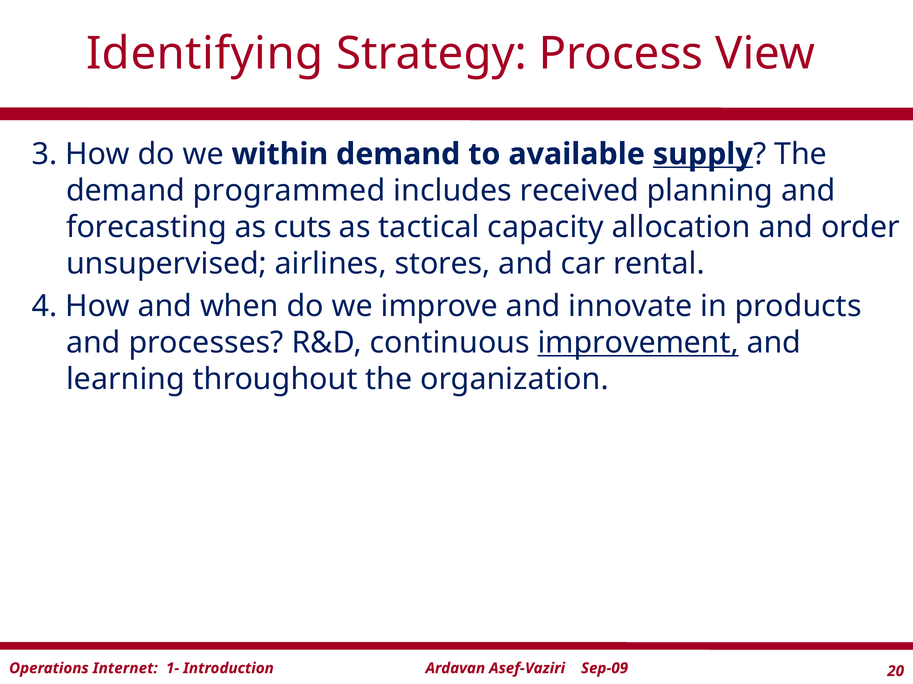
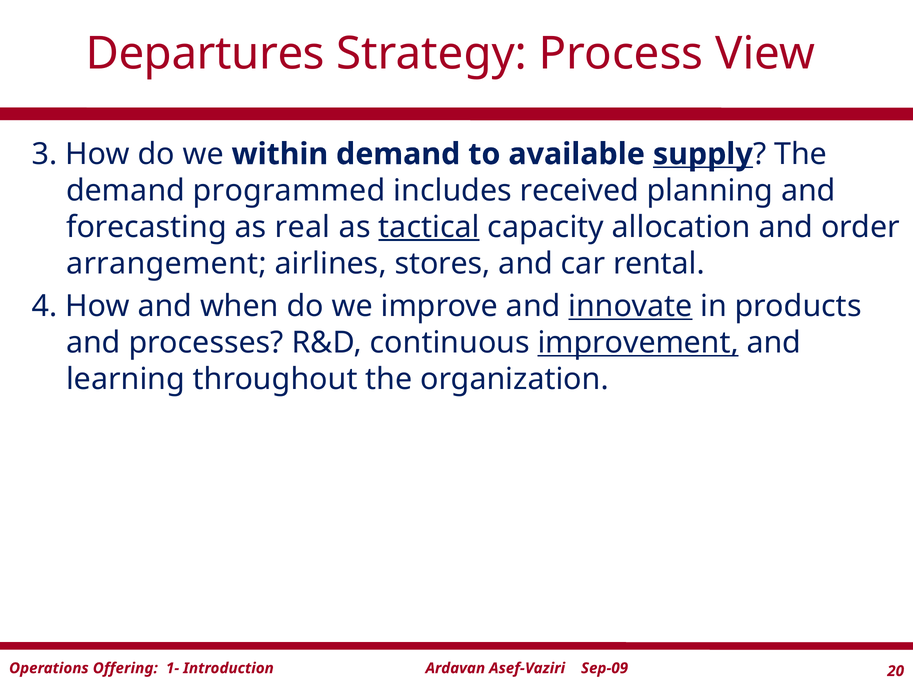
Identifying: Identifying -> Departures (205, 54)
cuts: cuts -> real (302, 227)
tactical underline: none -> present (429, 227)
unsupervised: unsupervised -> arrangement (166, 264)
innovate underline: none -> present (630, 306)
Internet: Internet -> Offering (125, 669)
